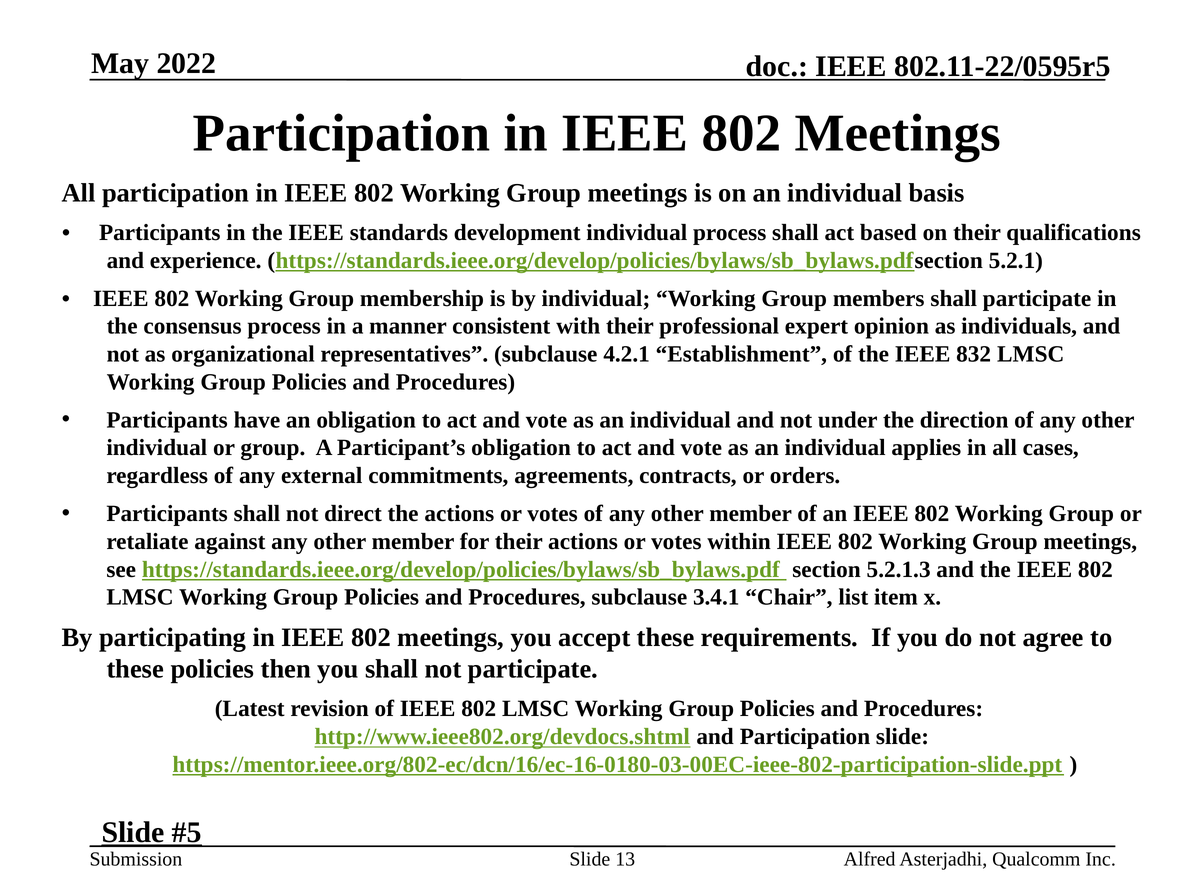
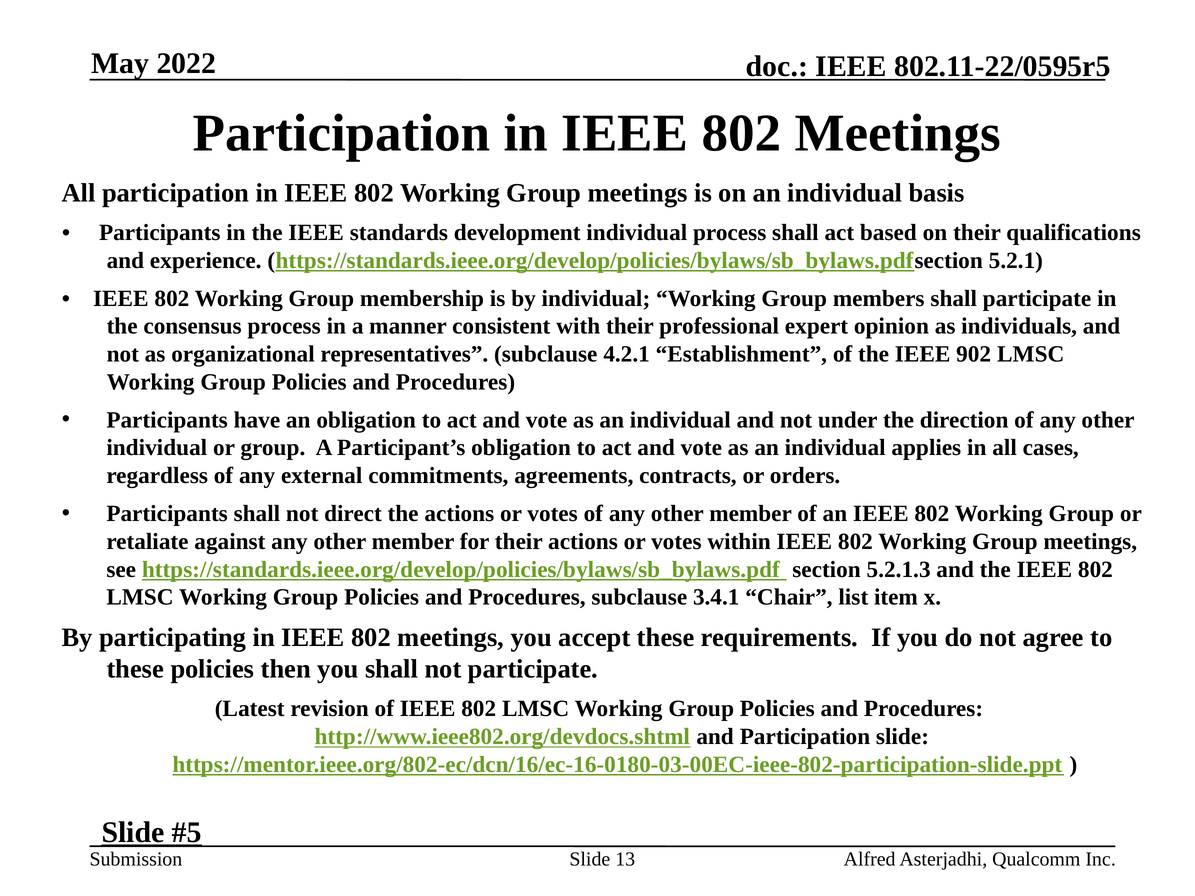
832: 832 -> 902 (974, 354)
